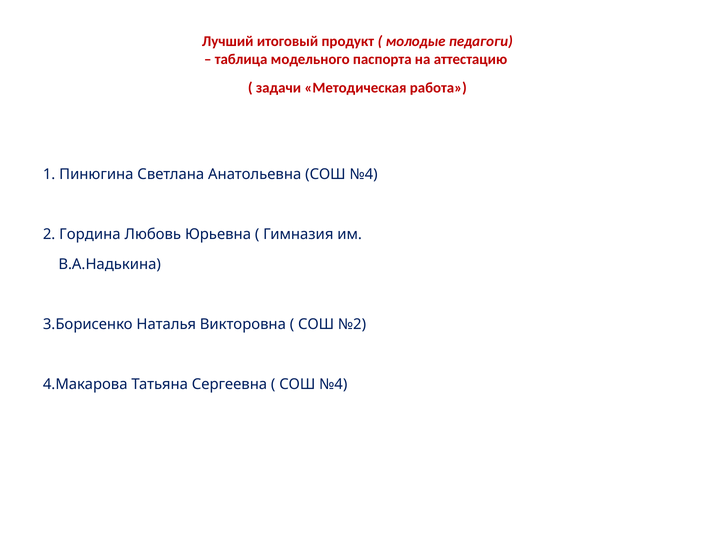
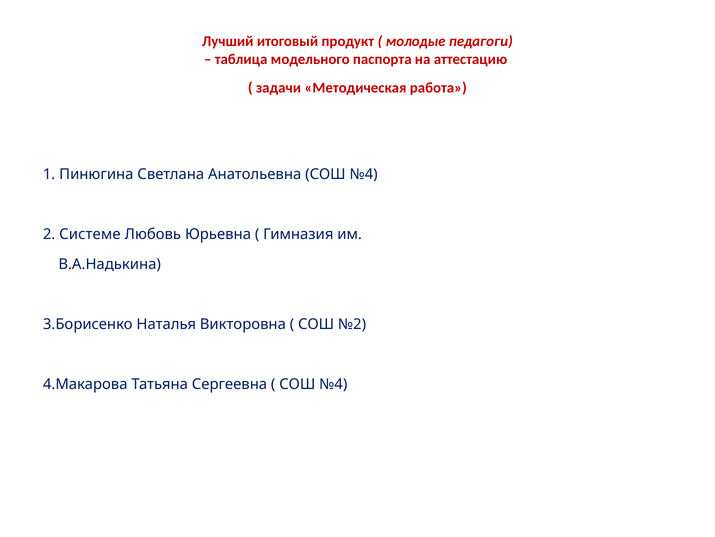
Гордина: Гордина -> Системе (90, 234)
